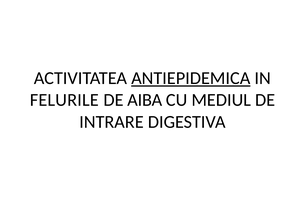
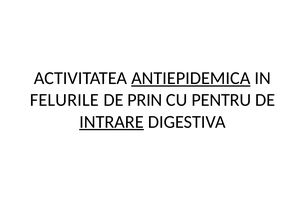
AIBA: AIBA -> PRIN (145, 100)
MEDIUL: MEDIUL -> PENTRU (221, 100)
INTRARE underline: none -> present (111, 122)
